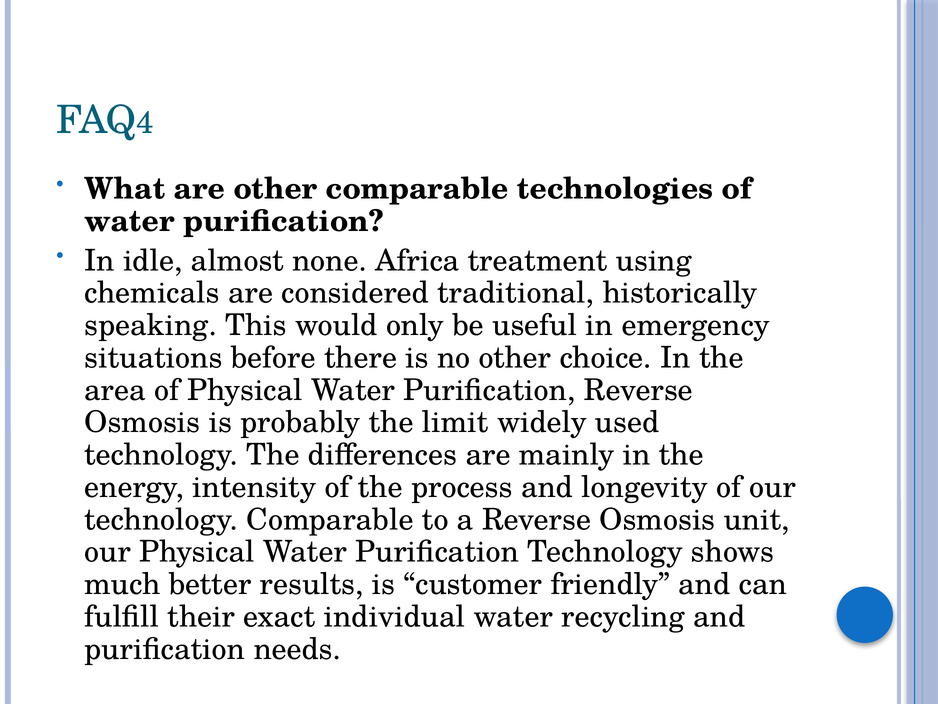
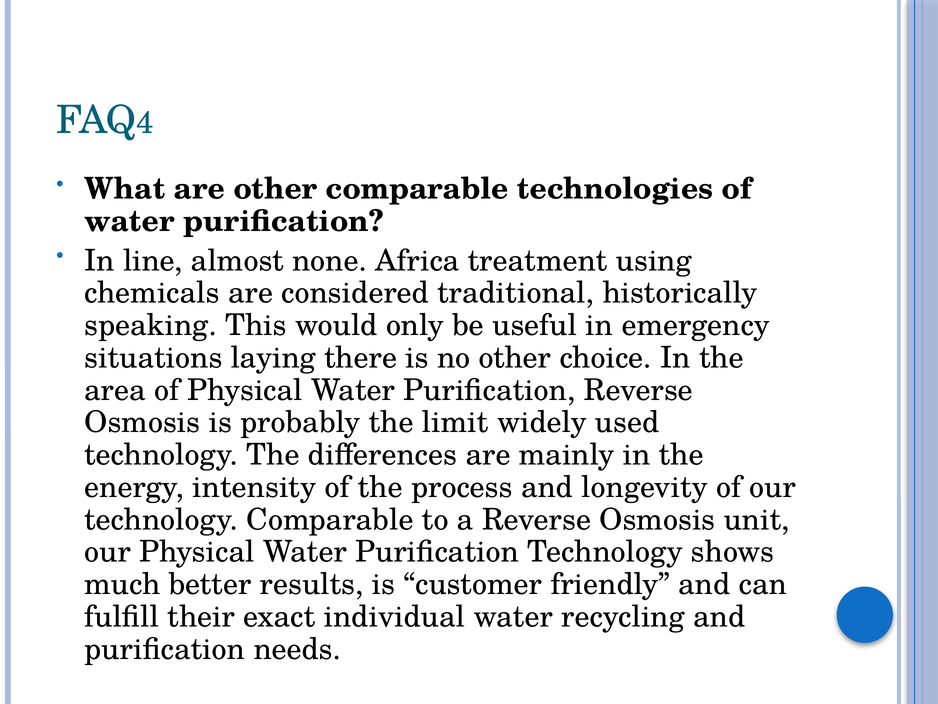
idle: idle -> line (153, 261)
before: before -> laying (273, 358)
